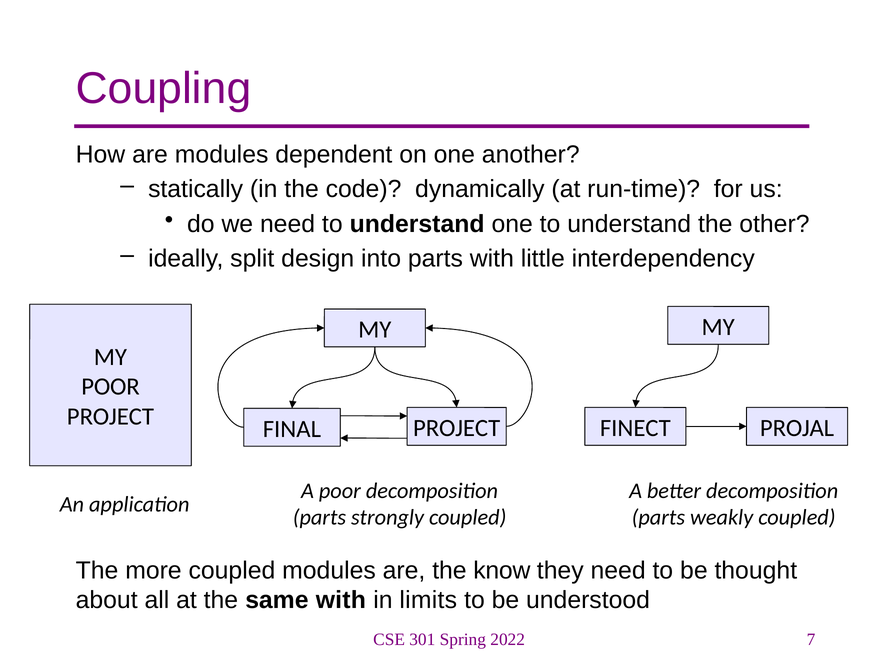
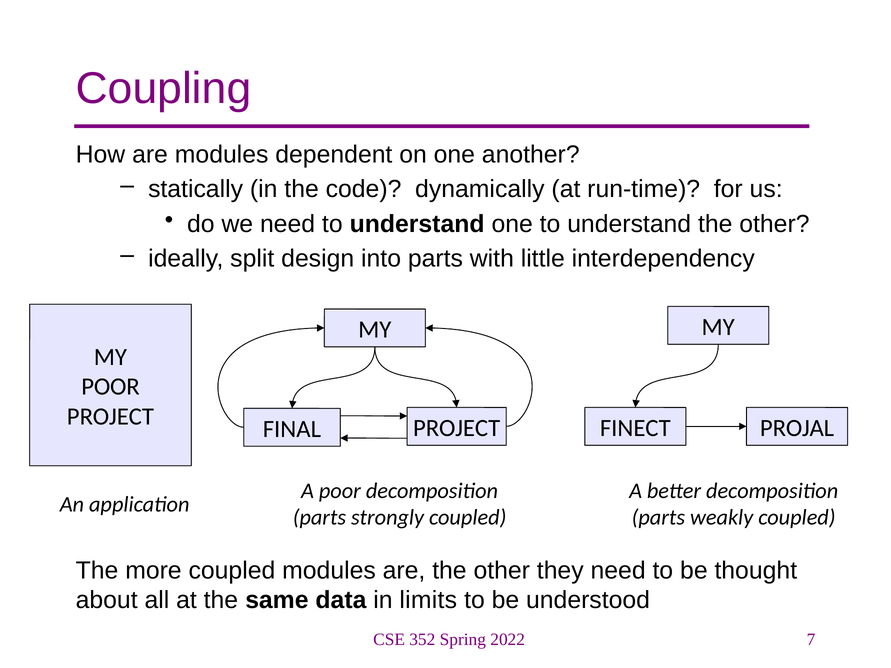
are the know: know -> other (502, 571)
same with: with -> data (341, 600)
301: 301 -> 352 (422, 640)
